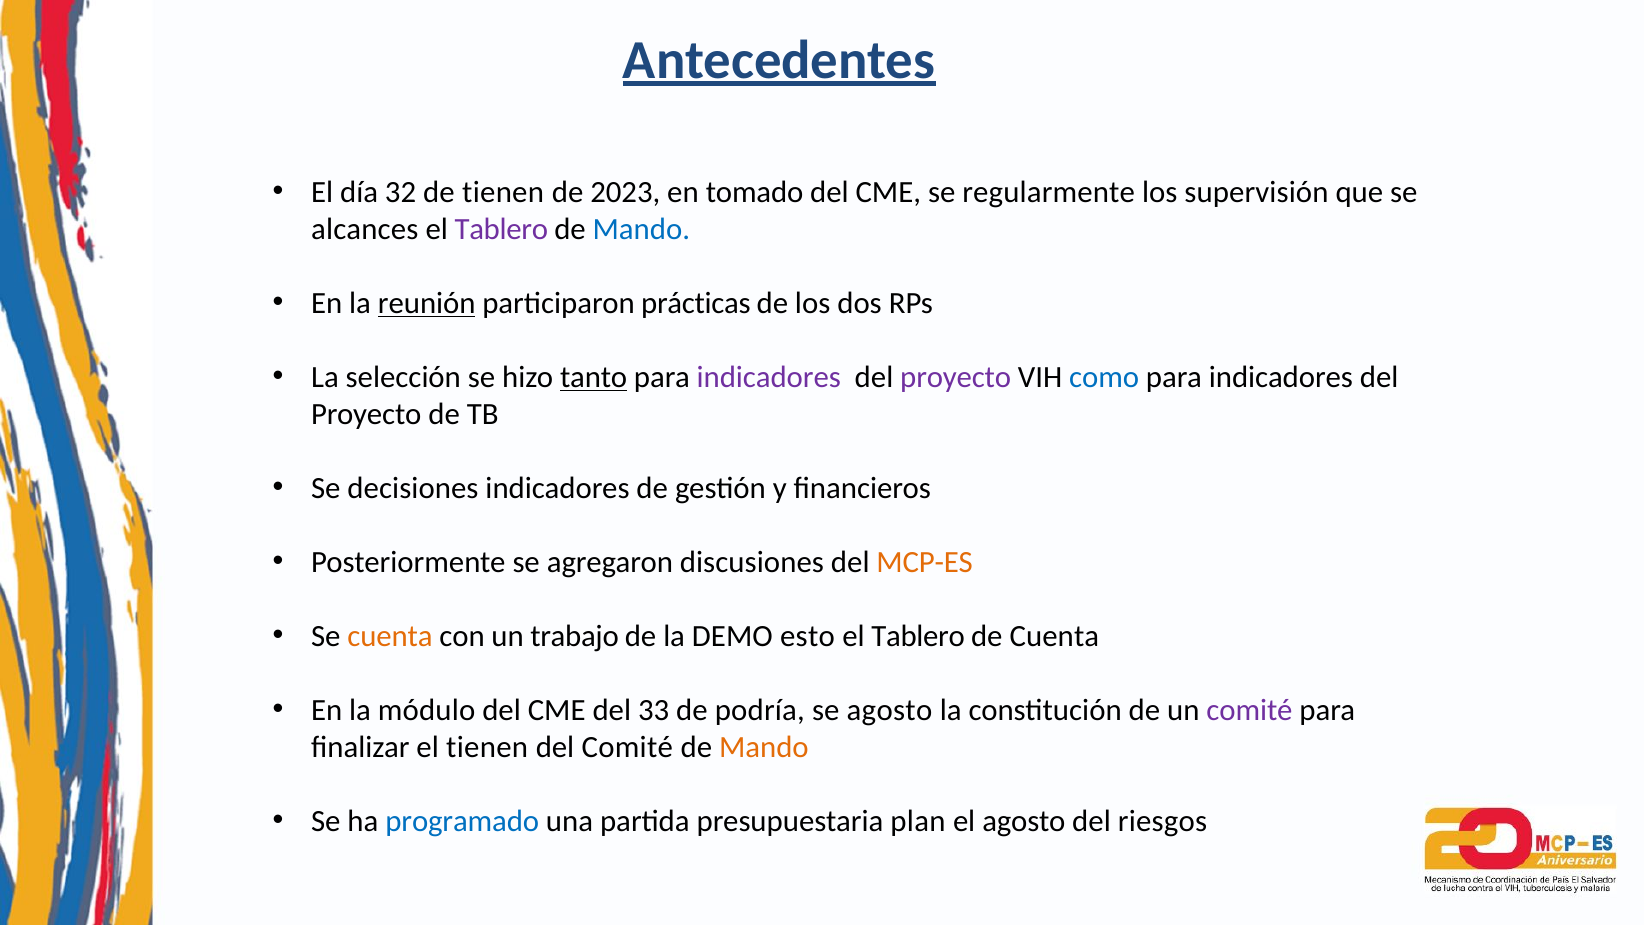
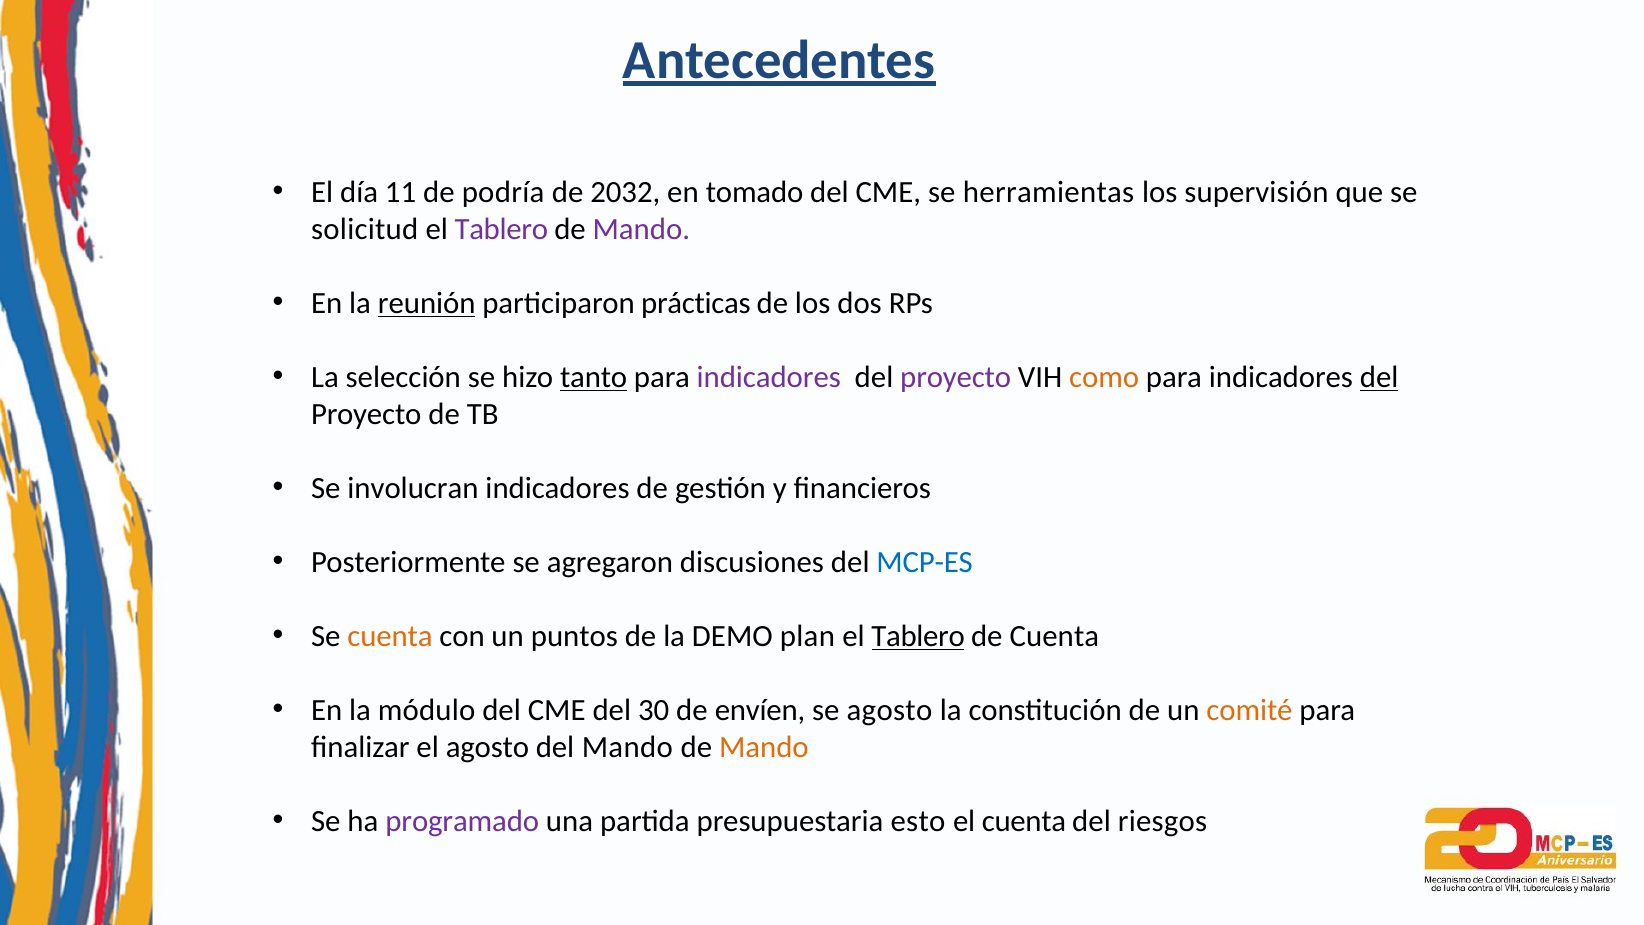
32: 32 -> 11 (401, 192)
de tienen: tienen -> podría (503, 192)
2023: 2023 -> 2032 (625, 192)
regularmente: regularmente -> herramientas (1049, 192)
alcances: alcances -> solicitud (365, 229)
Mando colour: blue -> purple (641, 229)
como colour: blue -> orange (1104, 377)
del underline: none -> present (1379, 377)
decisiones: decisiones -> involucran (413, 488)
MCP-ES colour: orange -> blue (925, 562)
trabajo: trabajo -> puntos (574, 636)
esto: esto -> plan (807, 636)
Tablero underline: none -> present (918, 636)
33: 33 -> 30 (654, 710)
podría: podría -> envíen (760, 710)
comité colour: purple -> orange (1250, 710)
el tienen: tienen -> agosto (487, 747)
del Comité: Comité -> Mando (627, 747)
programado colour: blue -> purple (462, 821)
plan: plan -> esto (918, 821)
el agosto: agosto -> cuenta (1024, 821)
